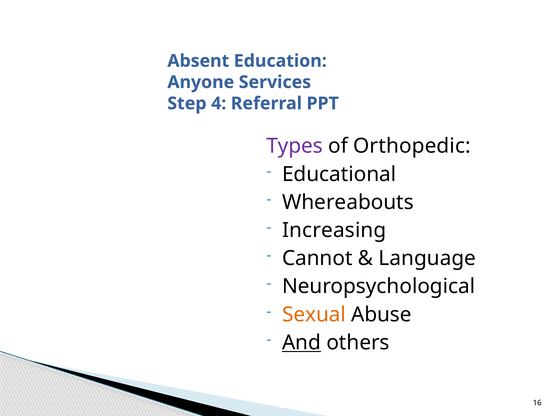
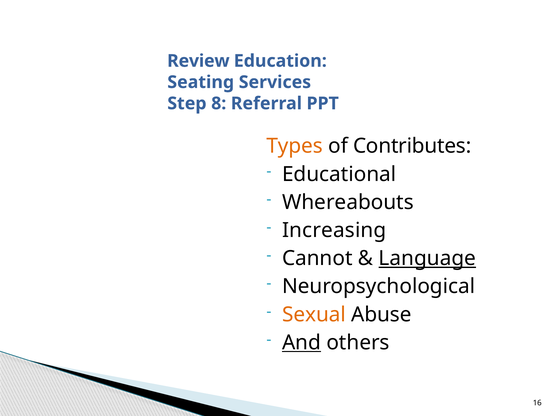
Absent: Absent -> Review (198, 61)
Anyone: Anyone -> Seating (201, 82)
4: 4 -> 8 (219, 103)
Types colour: purple -> orange (295, 146)
Orthopedic: Orthopedic -> Contributes (412, 146)
Language underline: none -> present (427, 259)
